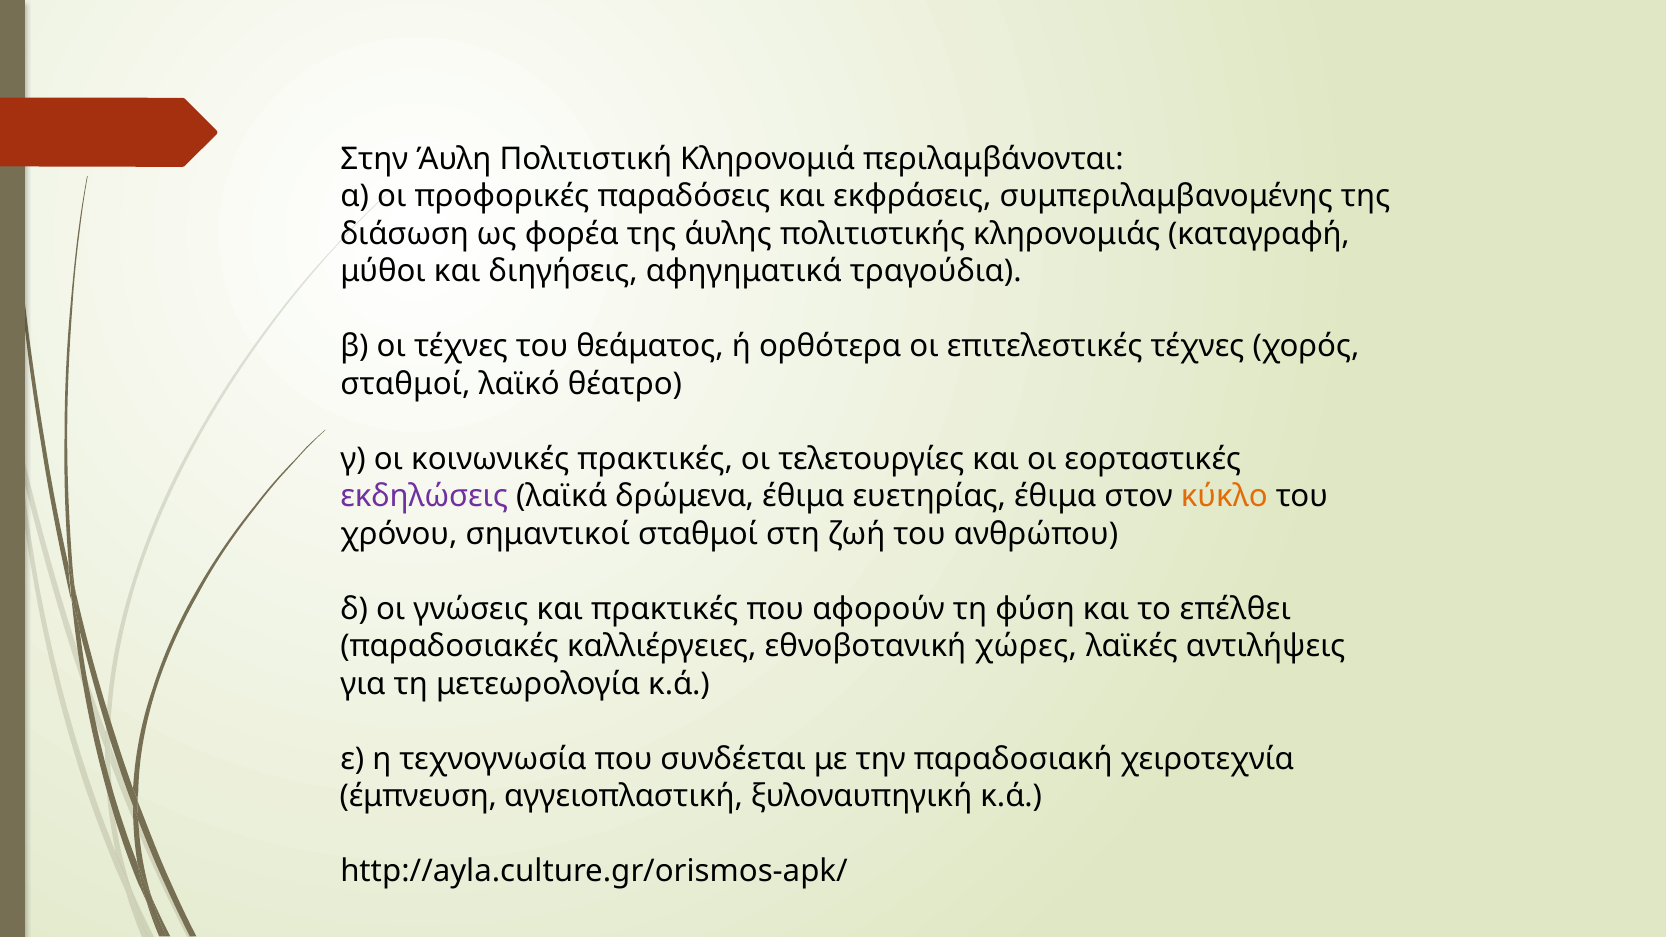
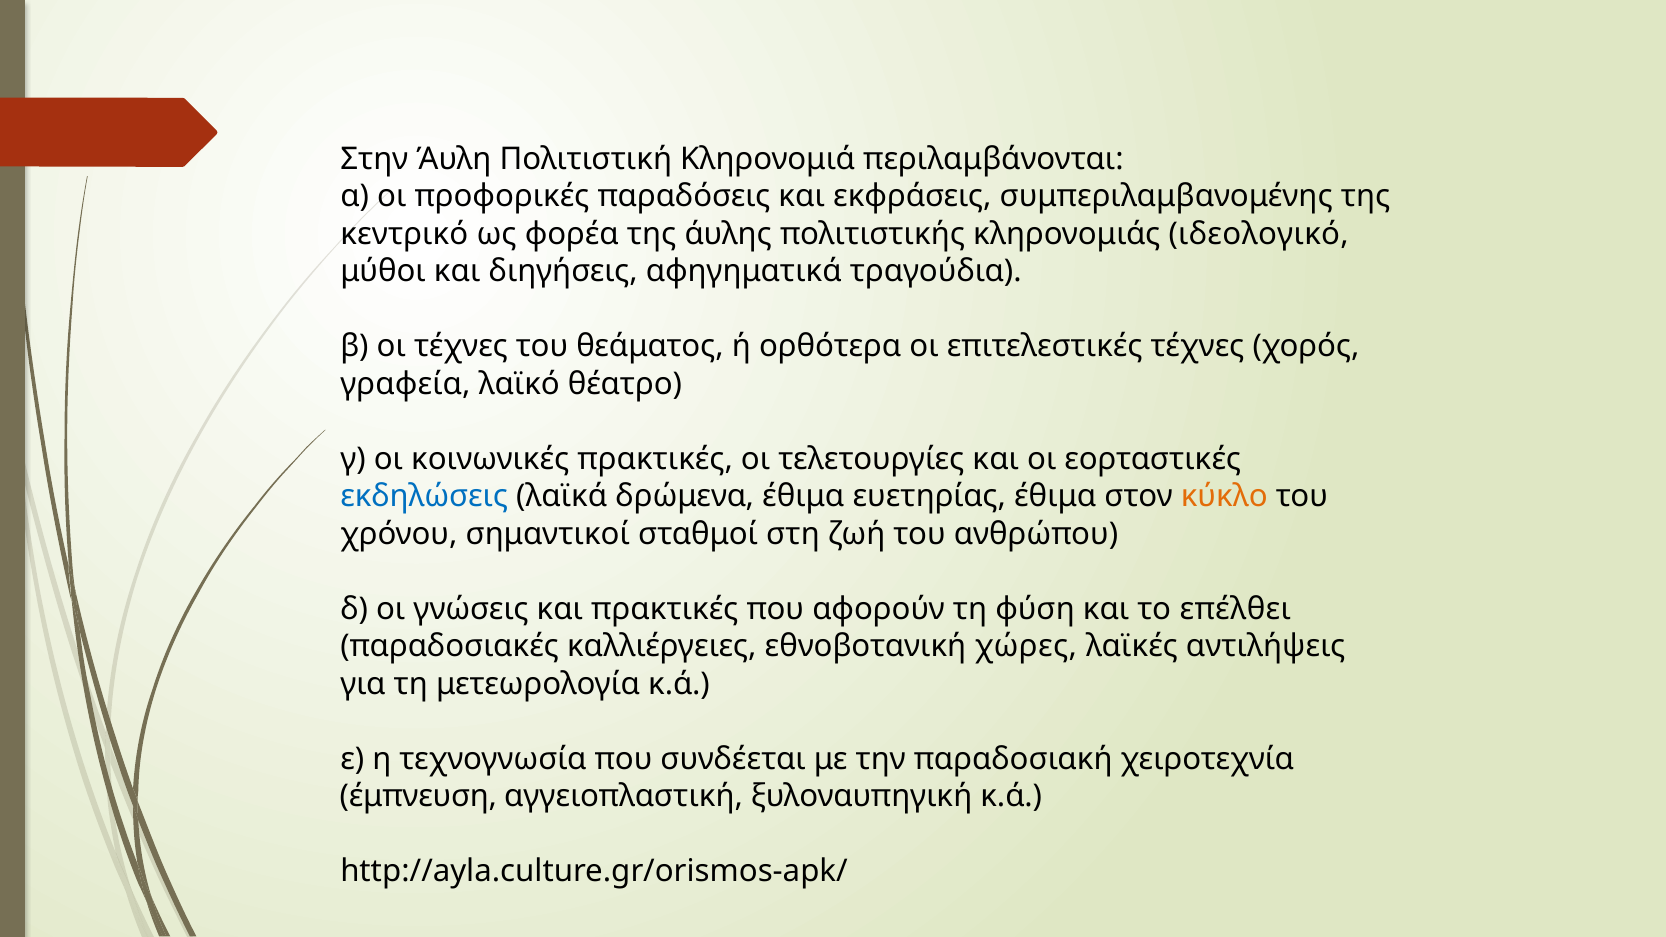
διάσωση: διάσωση -> κεντρικό (404, 234)
καταγραφή: καταγραφή -> ιδεολογικό (1259, 234)
σταθμοί: σταθμοί -> γραφεία (405, 384)
εκδηλώσεις colour: purple -> blue (424, 497)
